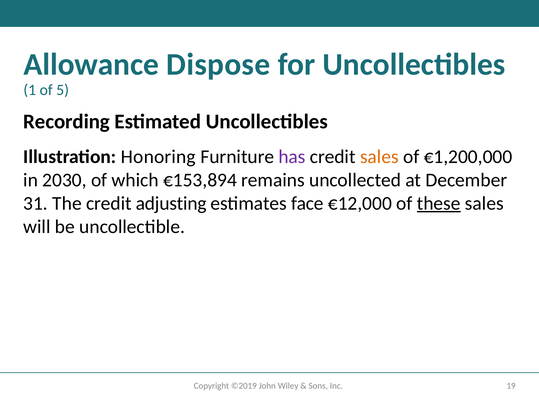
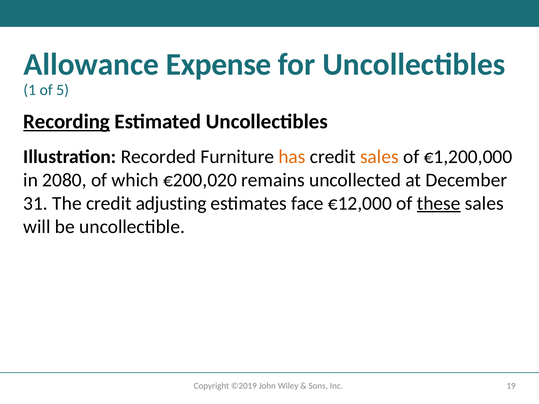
Dispose: Dispose -> Expense (219, 64)
Recording underline: none -> present (67, 122)
Honoring: Honoring -> Recorded (158, 157)
has colour: purple -> orange (292, 157)
2030: 2030 -> 2080 (64, 180)
€153,894: €153,894 -> €200,020 (200, 180)
